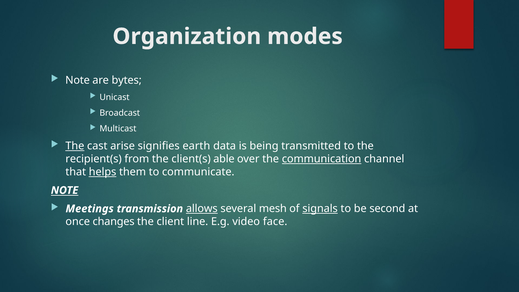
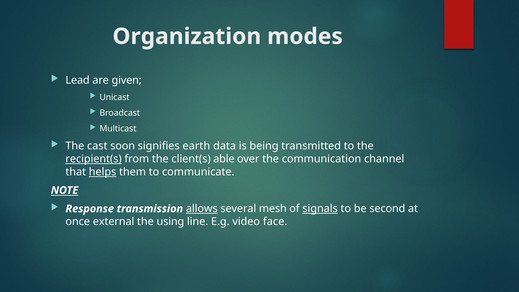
Note: Note -> Lead (78, 80)
bytes: bytes -> given (127, 80)
The underline: present -> none (75, 146)
arise: arise -> soon (123, 146)
recipient(s underline: none -> present (94, 159)
communication underline: present -> none (322, 159)
Meetings: Meetings -> Response (90, 209)
changes: changes -> external (114, 222)
client: client -> using (170, 222)
